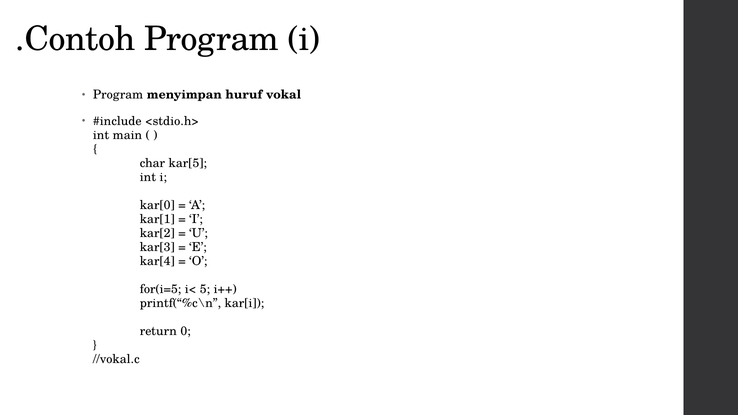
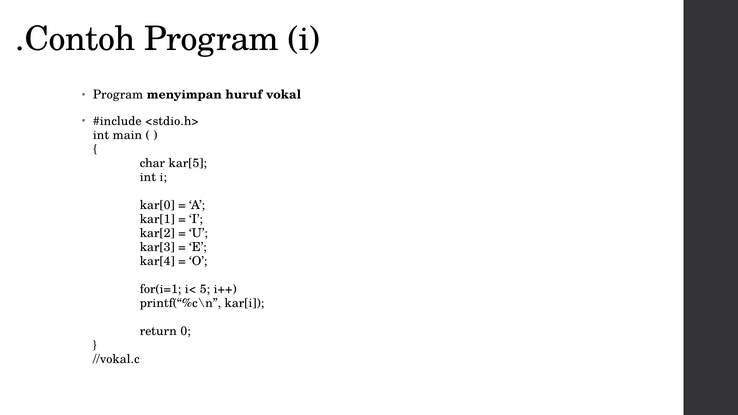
for(i=5: for(i=5 -> for(i=1 (161, 289)
